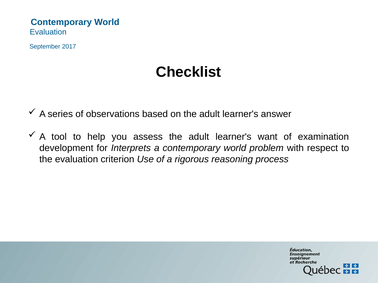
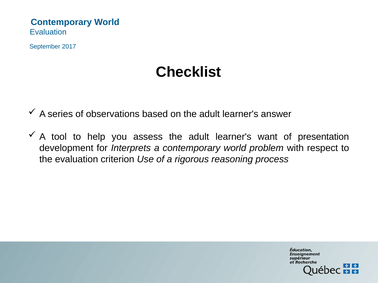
examination: examination -> presentation (323, 137)
